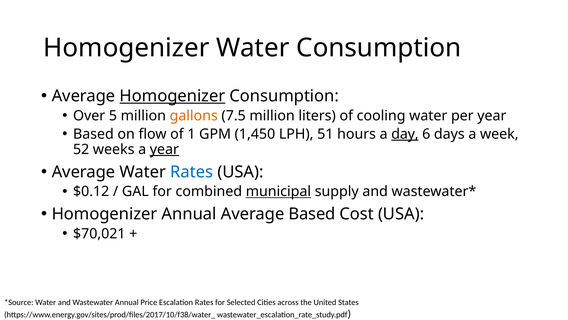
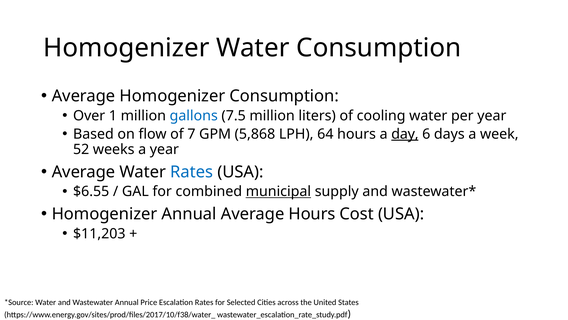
Homogenizer underline: present -> none (172, 96)
5: 5 -> 1 (113, 116)
gallons colour: orange -> blue (194, 116)
1: 1 -> 7 (191, 134)
1,450: 1,450 -> 5,868 (255, 134)
51: 51 -> 64 (325, 134)
year underline: present -> none (164, 149)
$0.12: $0.12 -> $6.55 (91, 191)
Average Based: Based -> Hours (312, 214)
$70,021: $70,021 -> $11,203 (99, 233)
